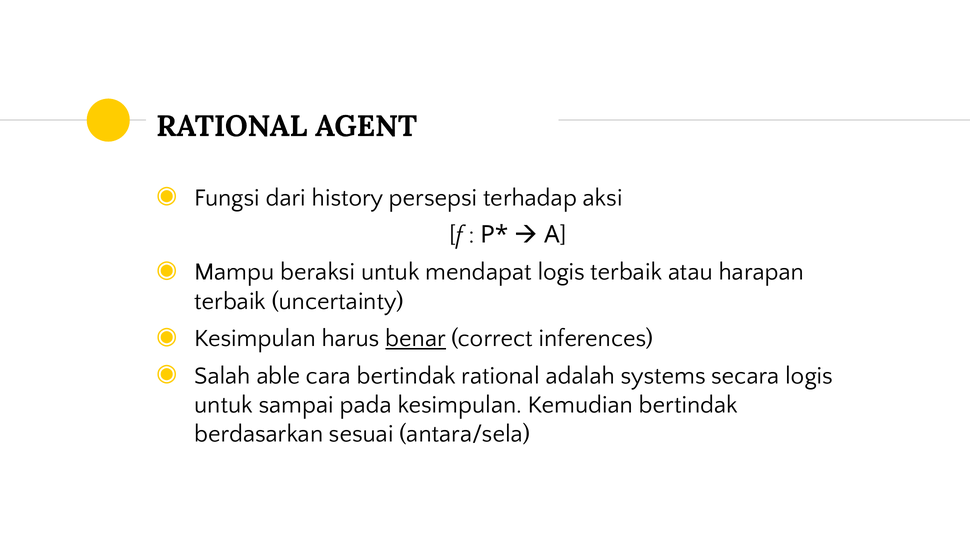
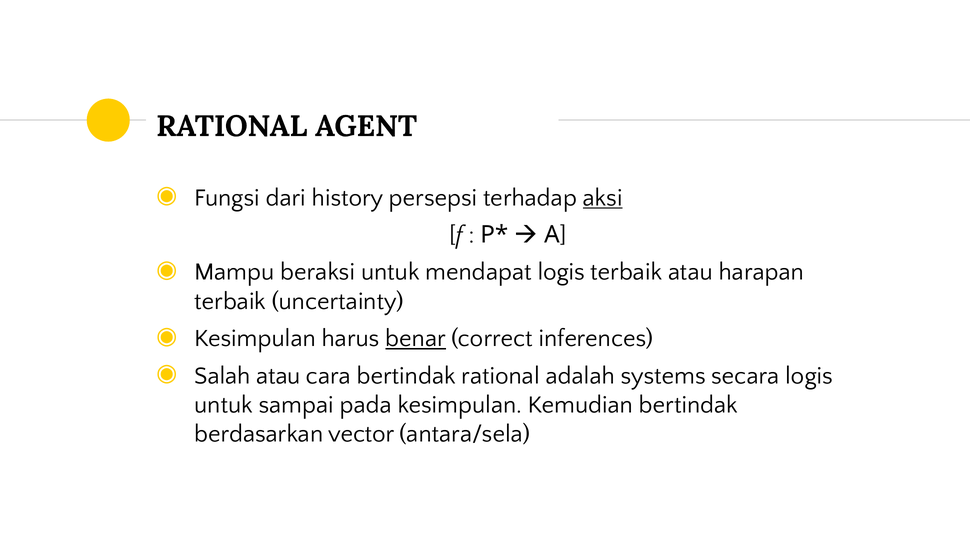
aksi underline: none -> present (603, 197)
Salah able: able -> atau (278, 375)
sesuai: sesuai -> vector (361, 433)
